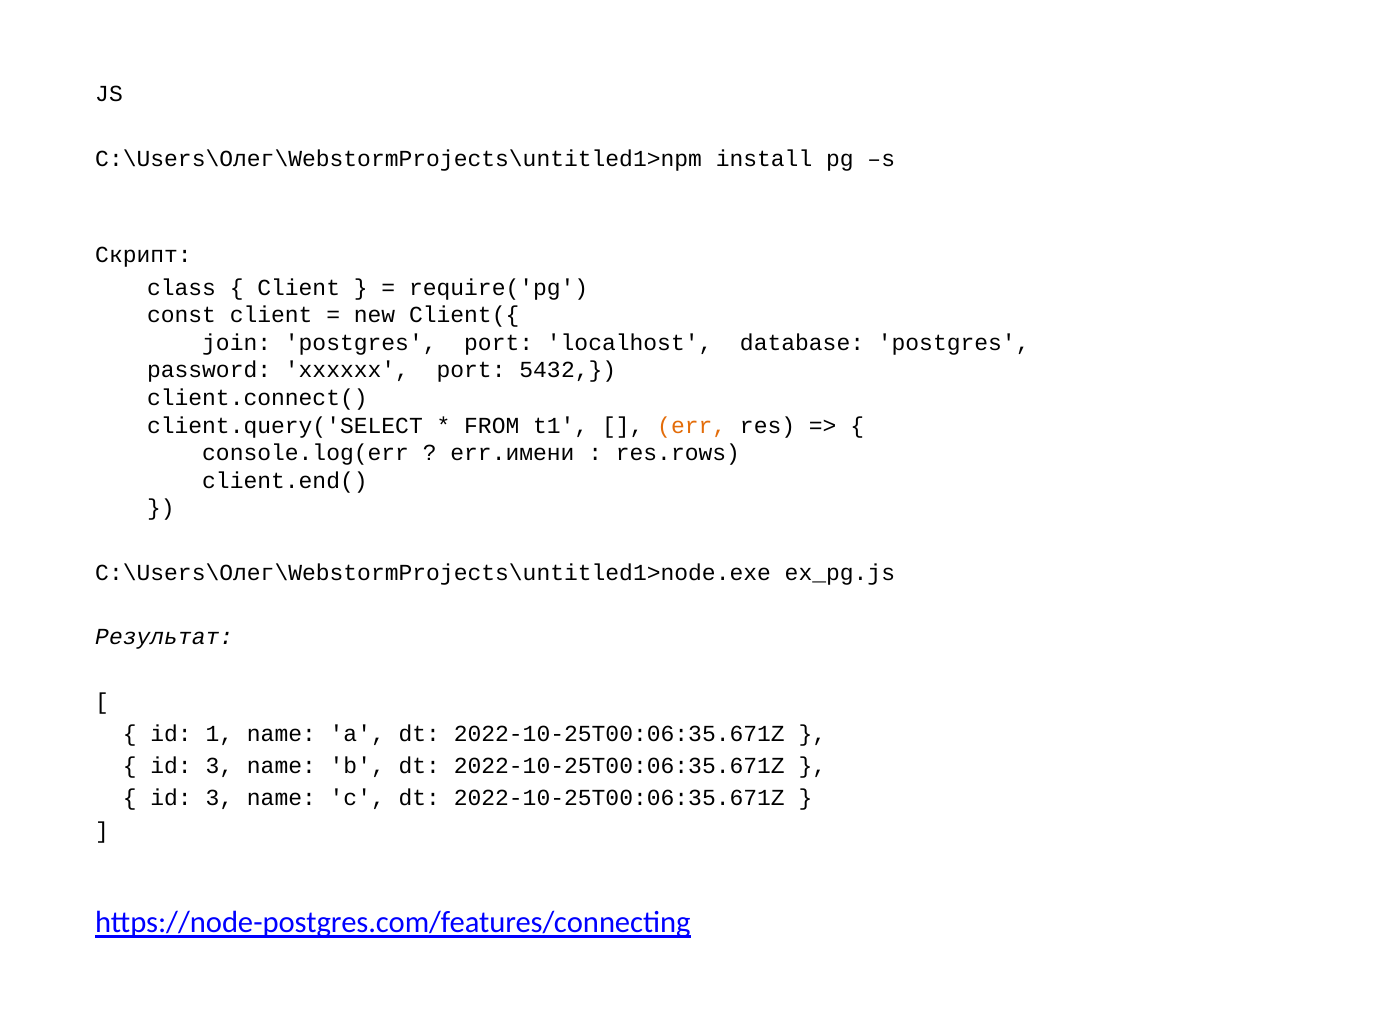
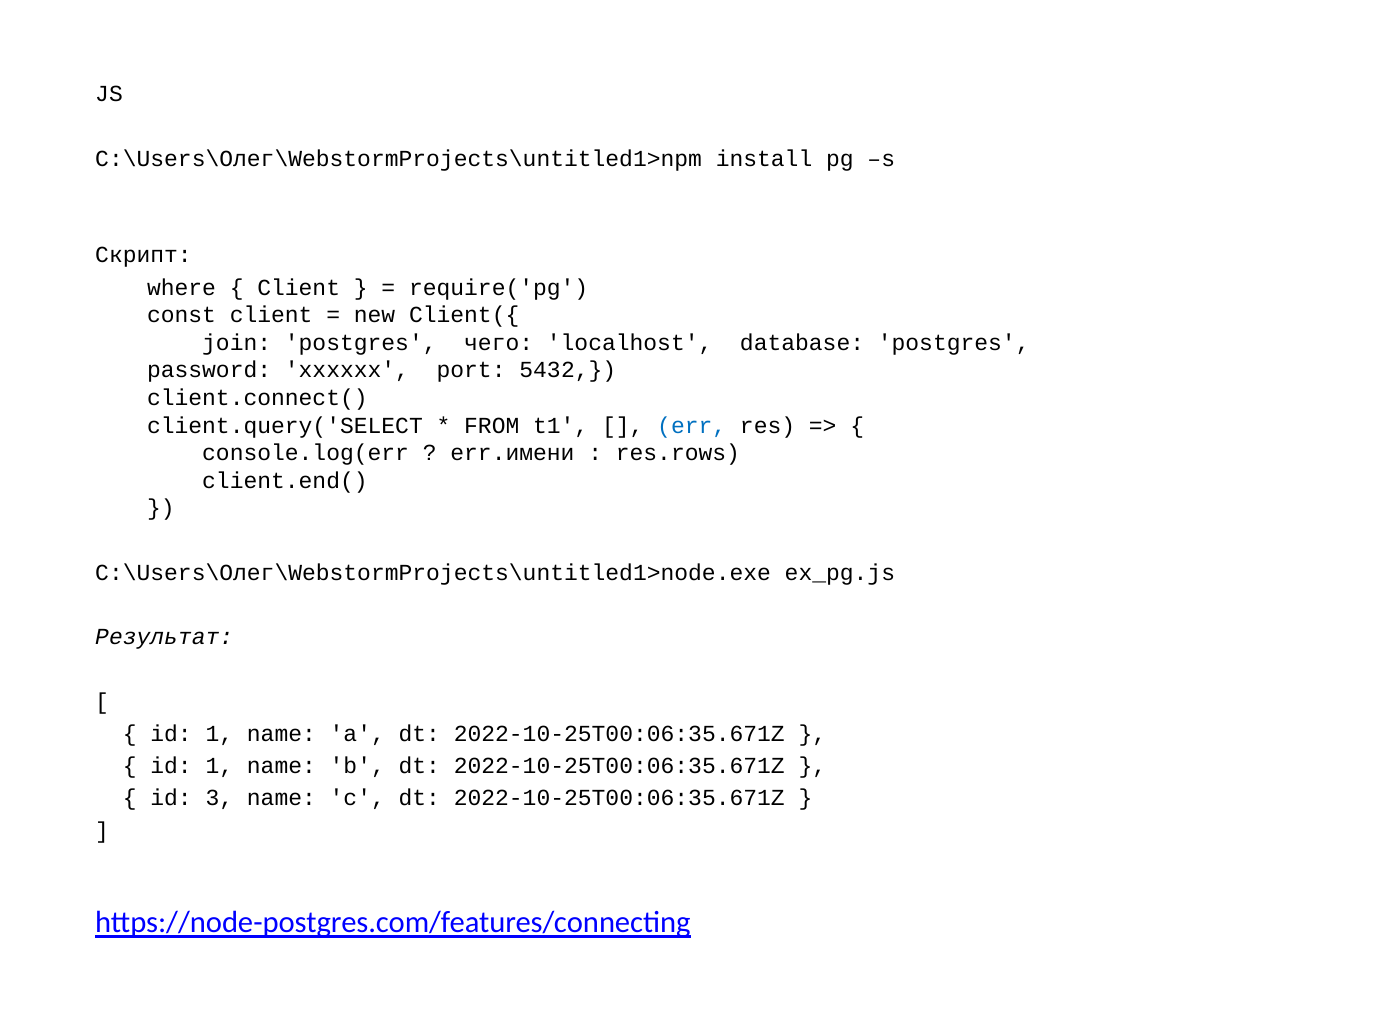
class: class -> where (181, 288)
postgres port: port -> чего (499, 343)
err colour: orange -> blue (692, 426)
3: 3 -> 1 (219, 766)
